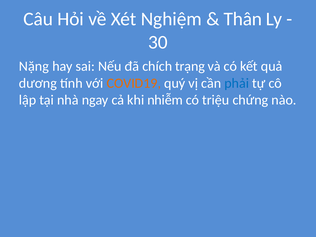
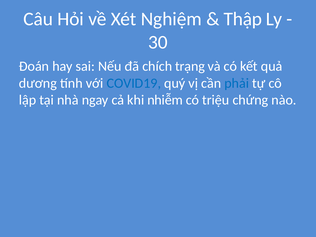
Thân: Thân -> Thập (243, 19)
Nặng: Nặng -> Đoán (34, 66)
COVID19 colour: orange -> blue (134, 83)
